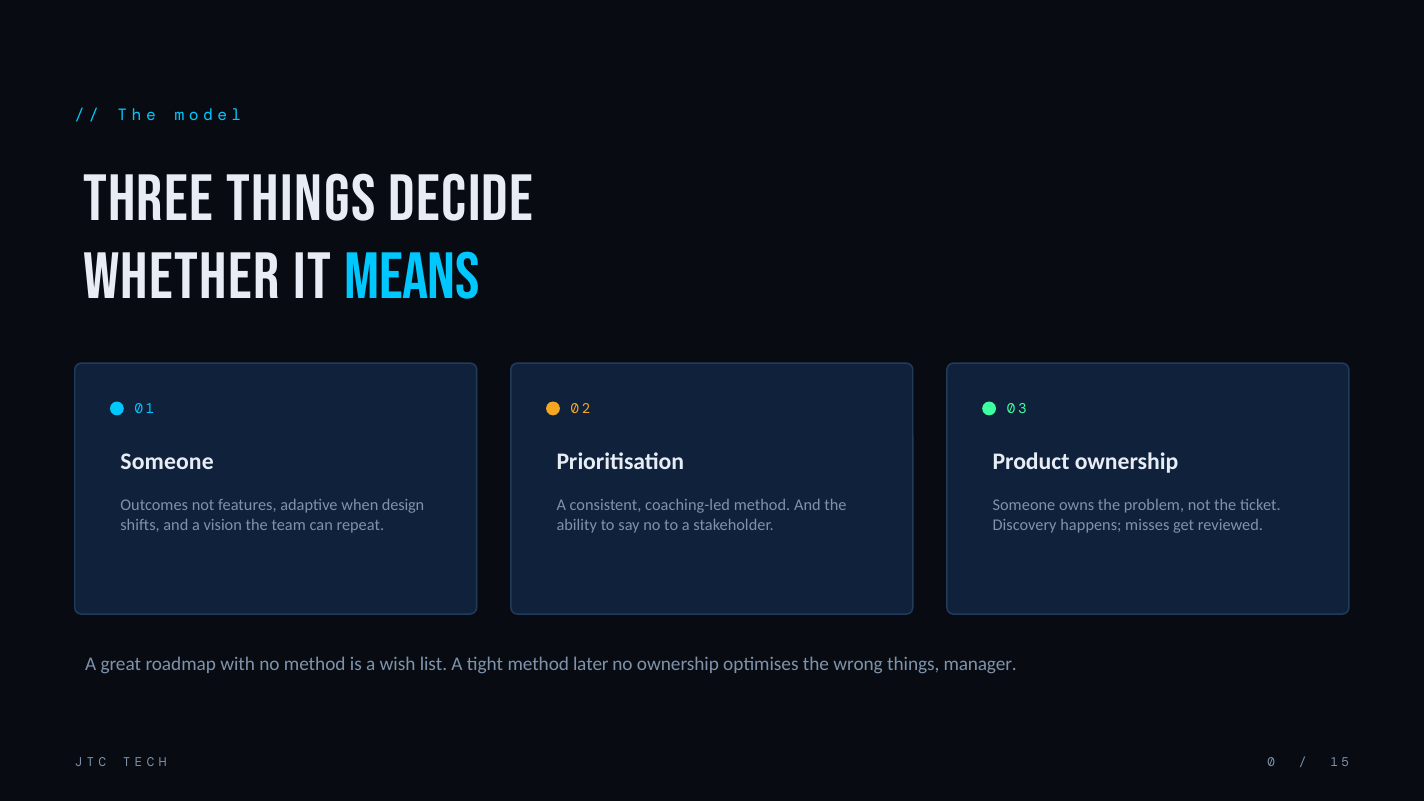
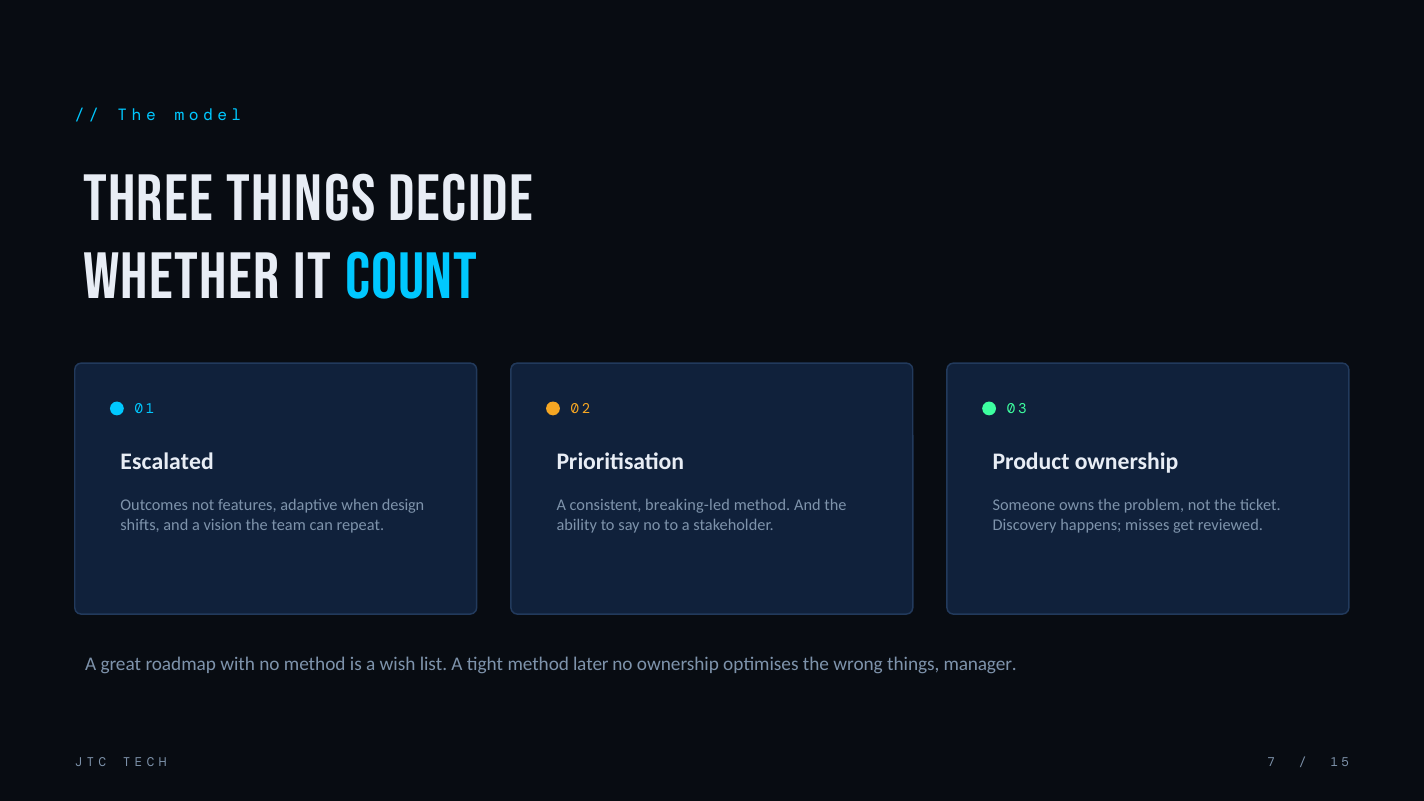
means: means -> count (411, 277)
Someone: Someone -> Escalated (167, 462)
coaching-led: coaching-led -> breaking-led (688, 505)
0: 0 -> 7 (1271, 762)
